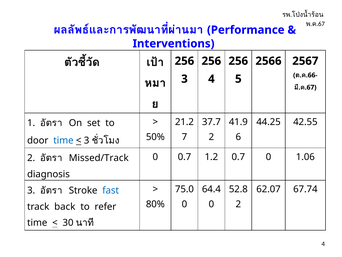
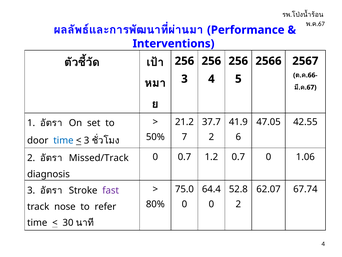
44.25: 44.25 -> 47.05 (269, 122)
fast colour: blue -> purple (111, 190)
back: back -> nose (65, 206)
